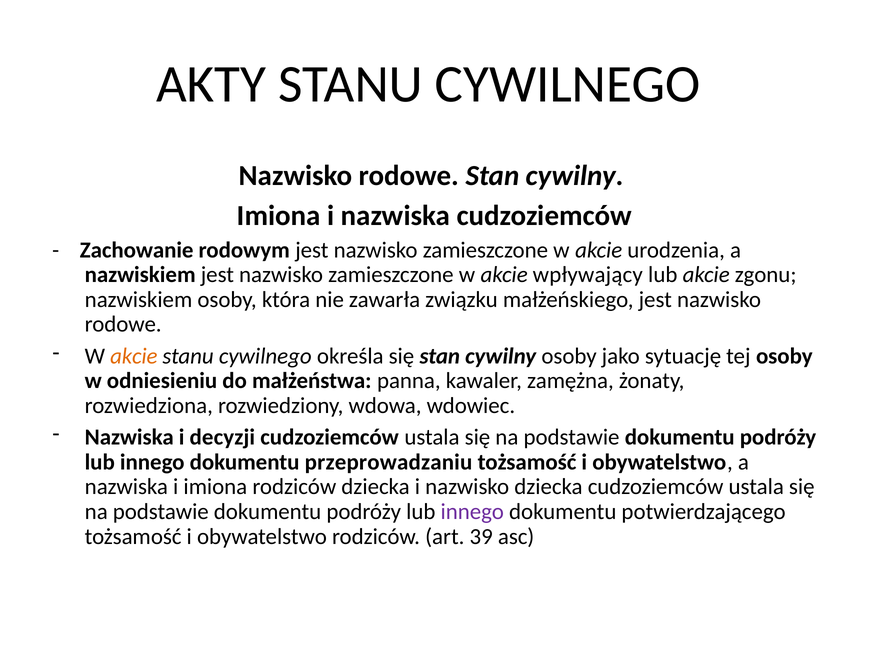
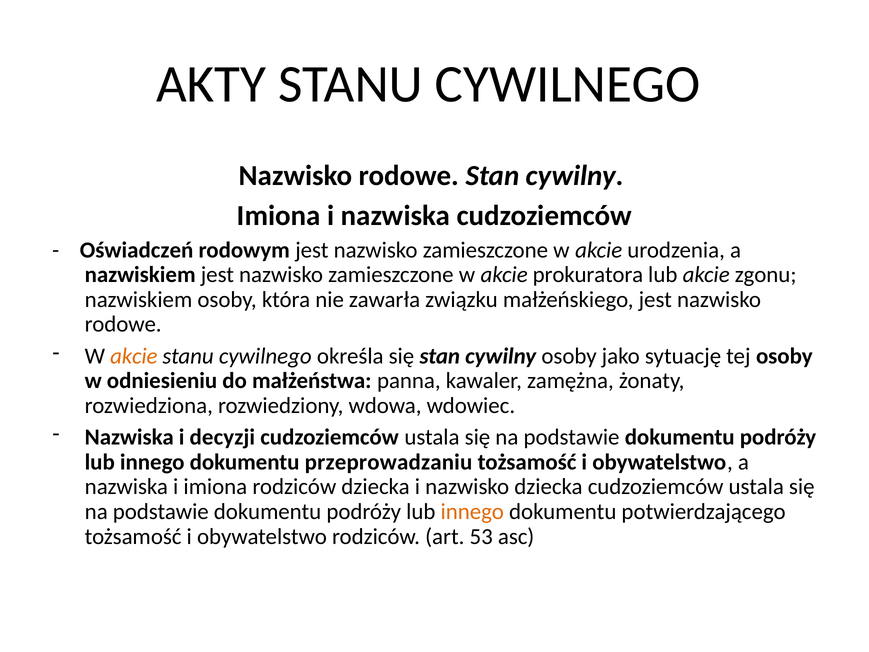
Zachowanie: Zachowanie -> Oświadczeń (137, 250)
wpływający: wpływający -> prokuratora (588, 275)
innego colour: purple -> orange (472, 512)
39: 39 -> 53 (481, 536)
